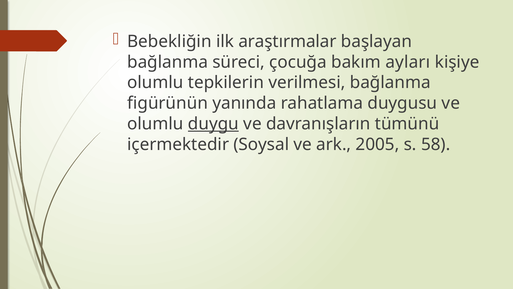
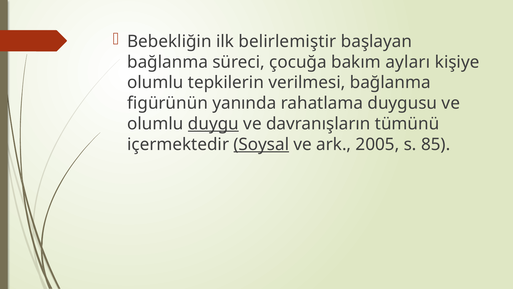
araştırmalar: araştırmalar -> belirlemiştir (287, 41)
Soysal underline: none -> present (261, 144)
58: 58 -> 85 (436, 144)
